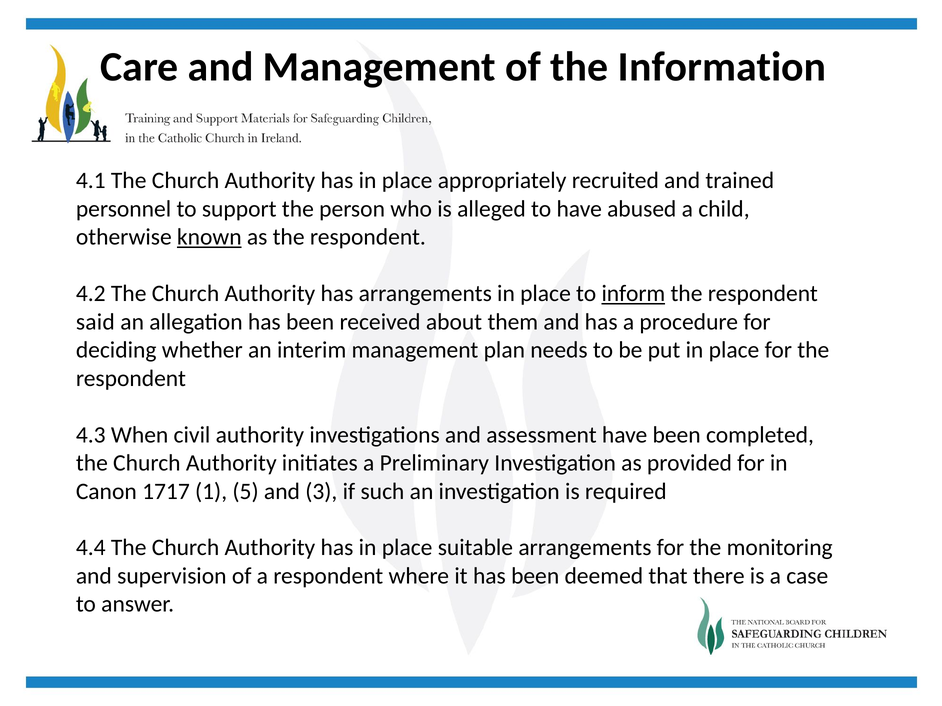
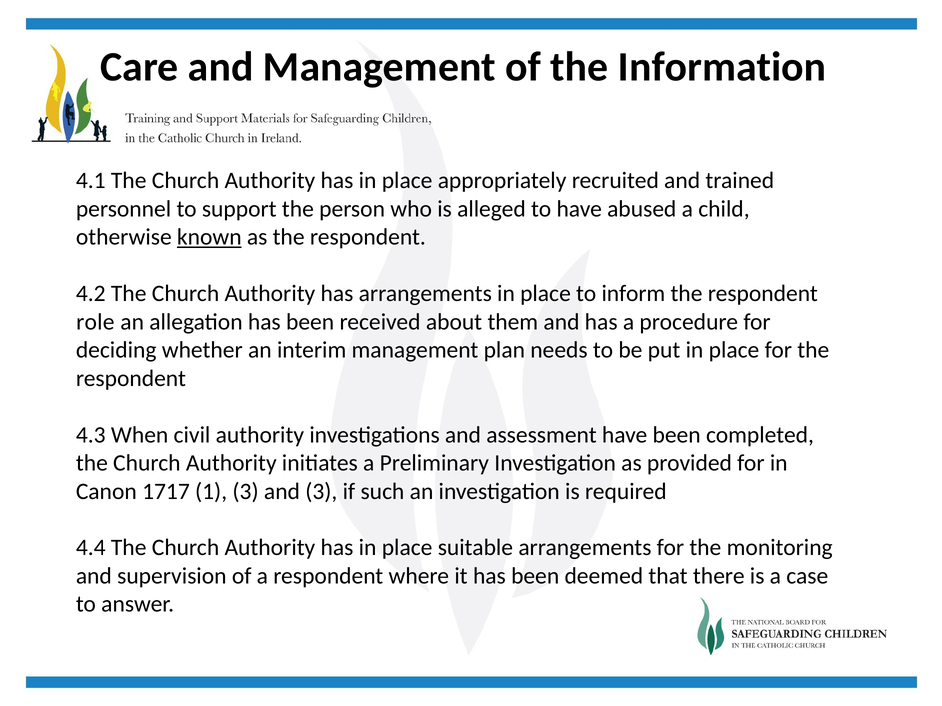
inform underline: present -> none (633, 294)
said: said -> role (95, 322)
1 5: 5 -> 3 (246, 492)
